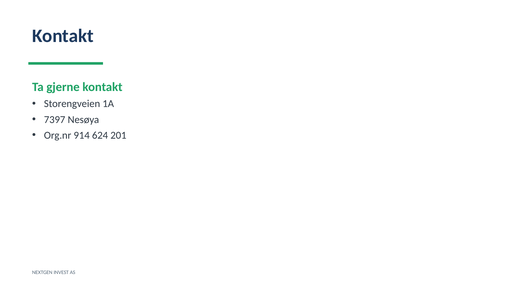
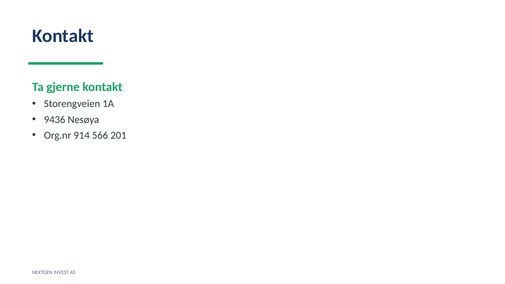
7397: 7397 -> 9436 (55, 120)
624: 624 -> 566 (100, 135)
